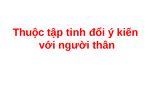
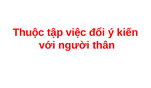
tinh: tinh -> việc (76, 33)
